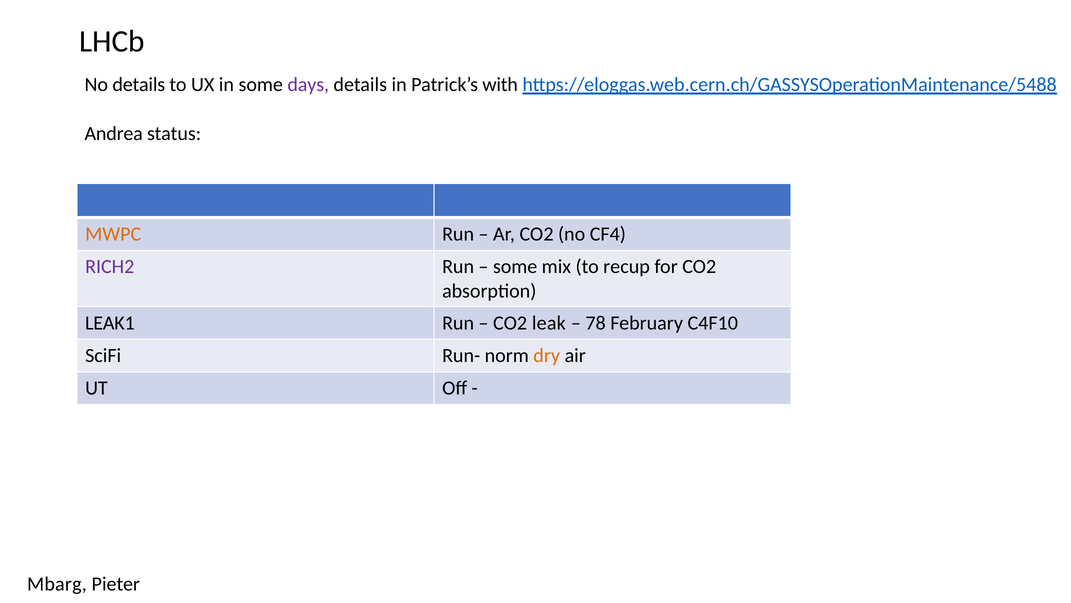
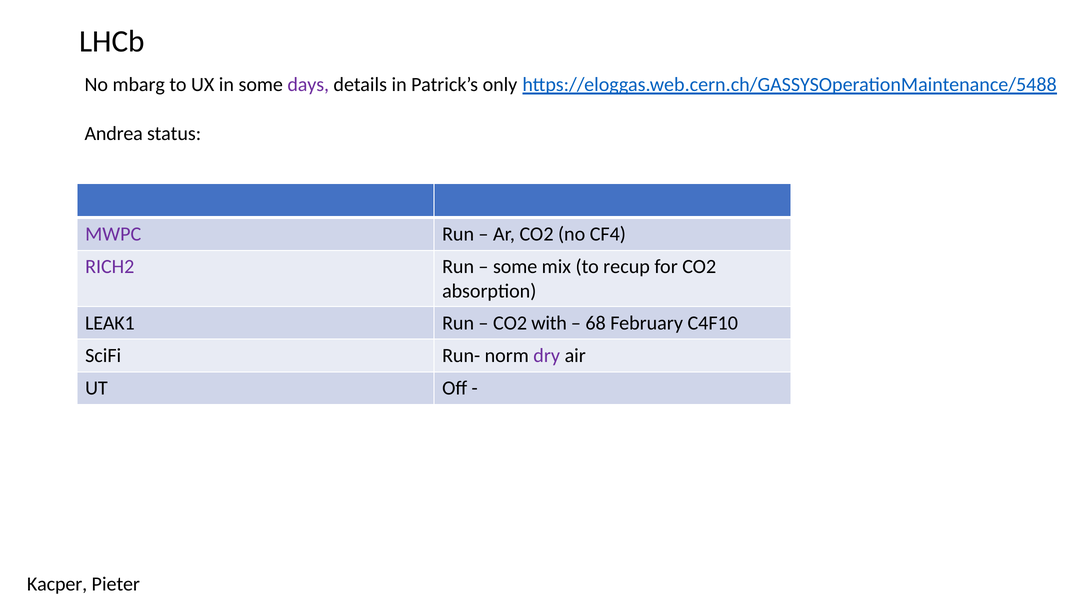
No details: details -> mbarg (139, 85)
with: with -> only (500, 85)
MWPC colour: orange -> purple (113, 234)
leak: leak -> with (549, 323)
78: 78 -> 68 (596, 323)
dry colour: orange -> purple (547, 355)
Mbarg: Mbarg -> Kacper (57, 584)
